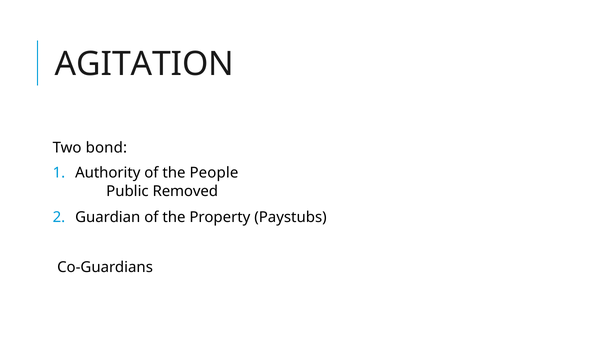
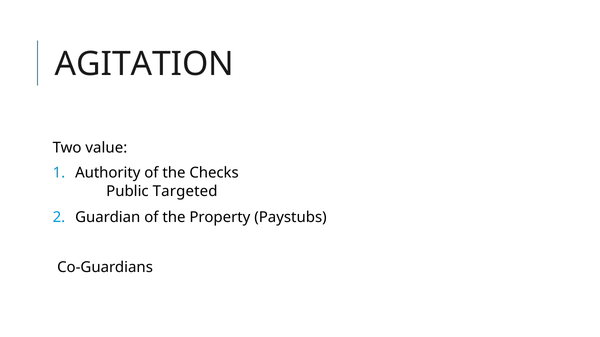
bond: bond -> value (106, 148)
People: People -> Checks (214, 173)
Removed: Removed -> Targeted (185, 192)
